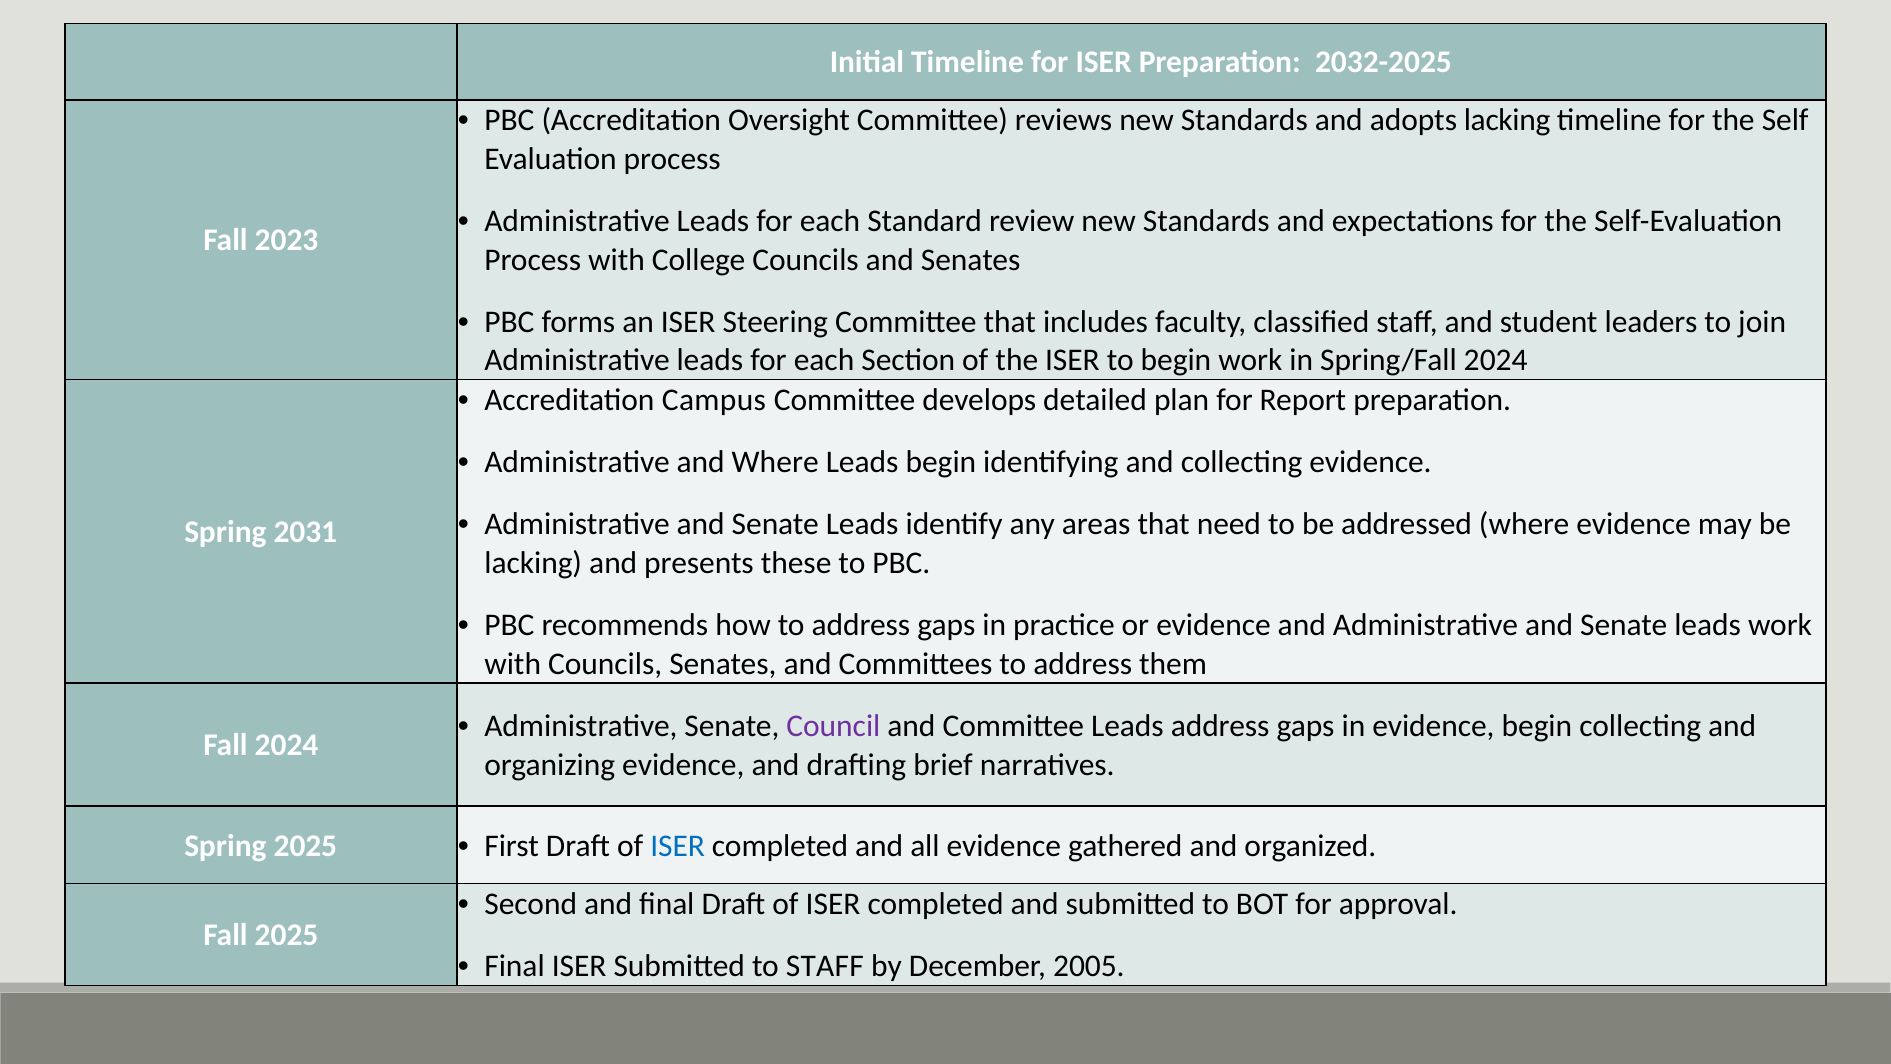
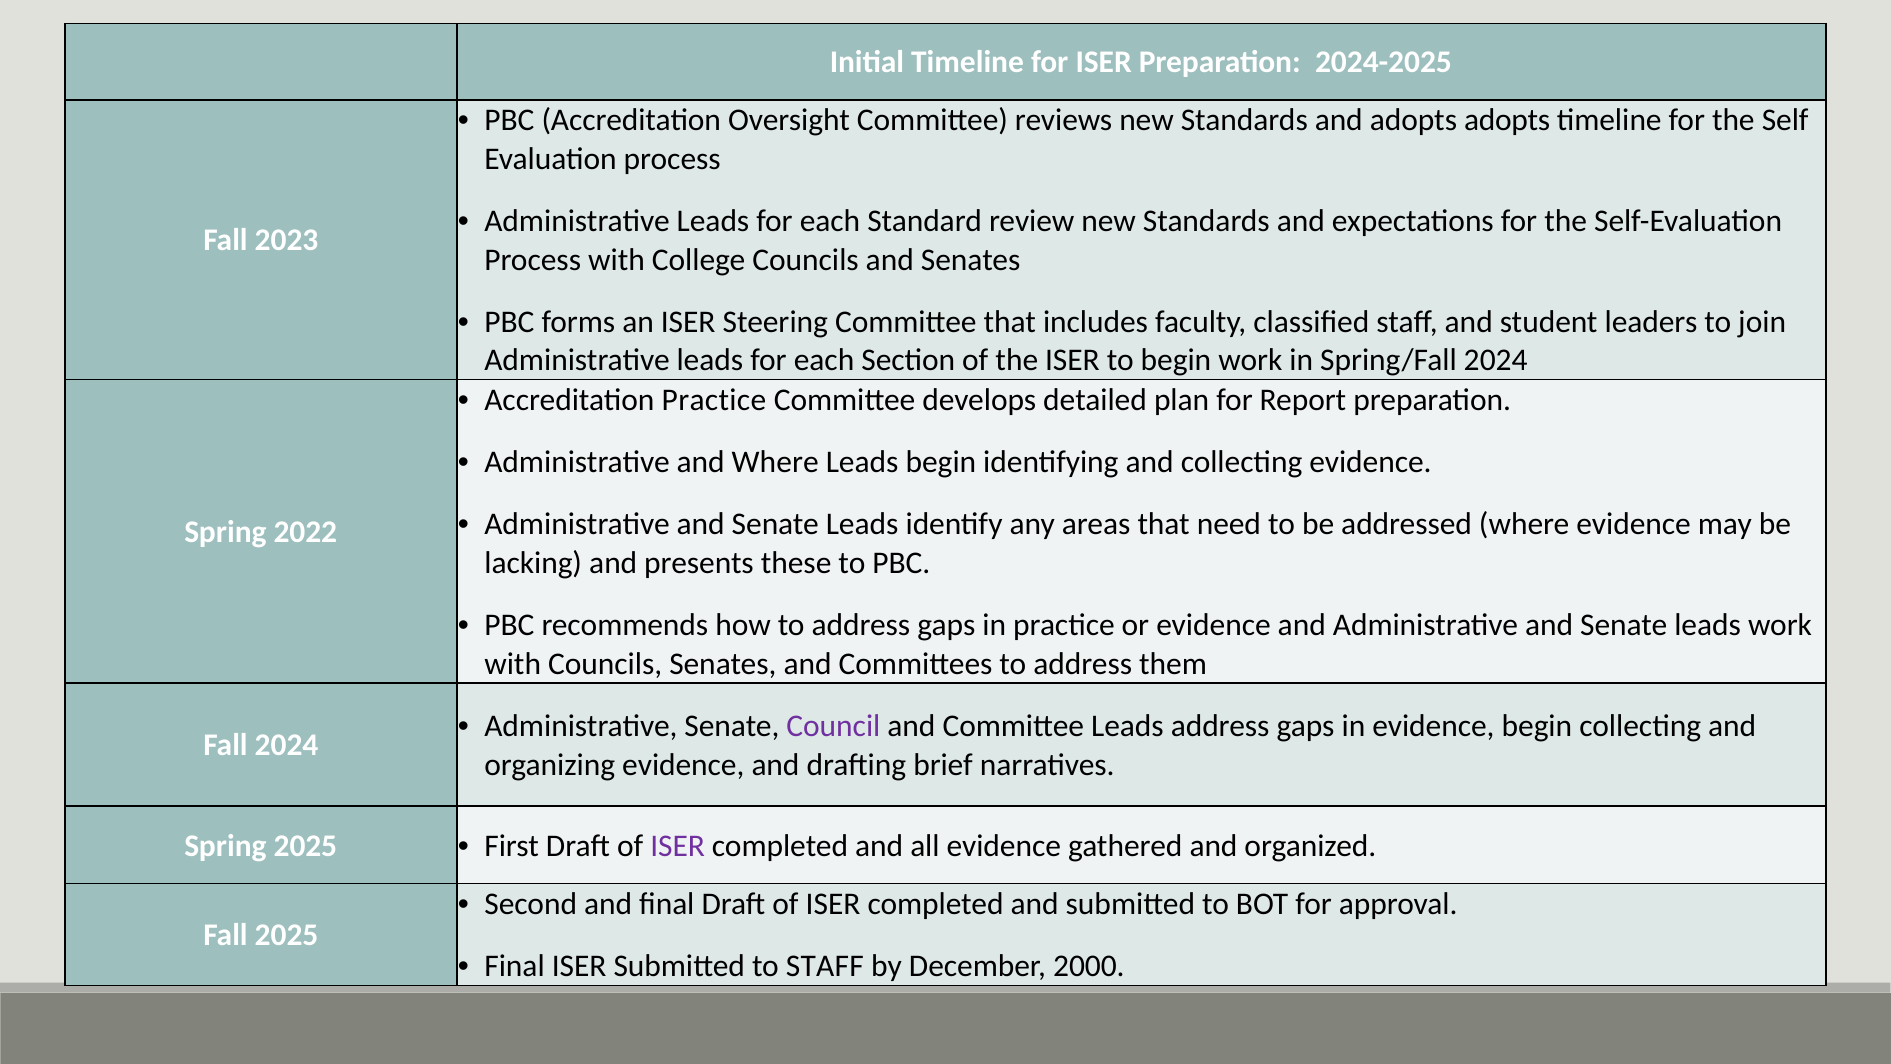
2032-2025: 2032-2025 -> 2024-2025 (1383, 63)
adopts lacking: lacking -> adopts (1507, 120)
Accreditation Campus: Campus -> Practice (714, 400)
2031: 2031 -> 2022 (305, 532)
ISER colour: blue -> purple (678, 846)
2005: 2005 -> 2000 (1089, 966)
